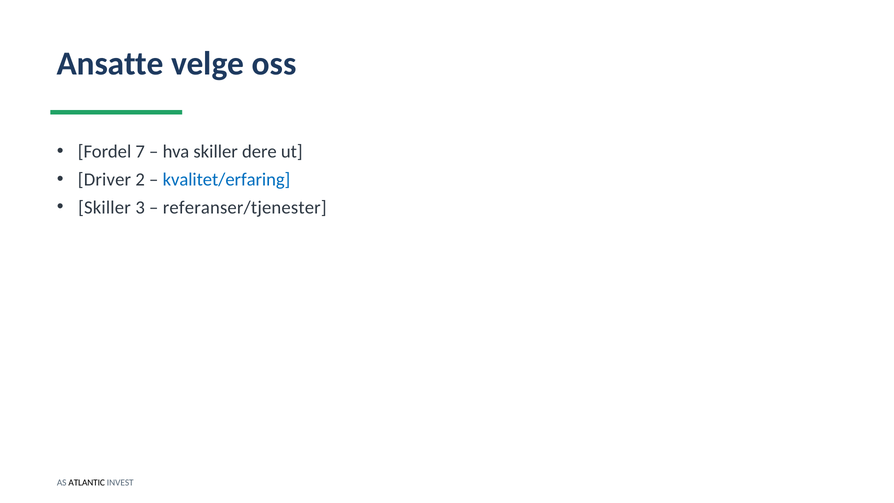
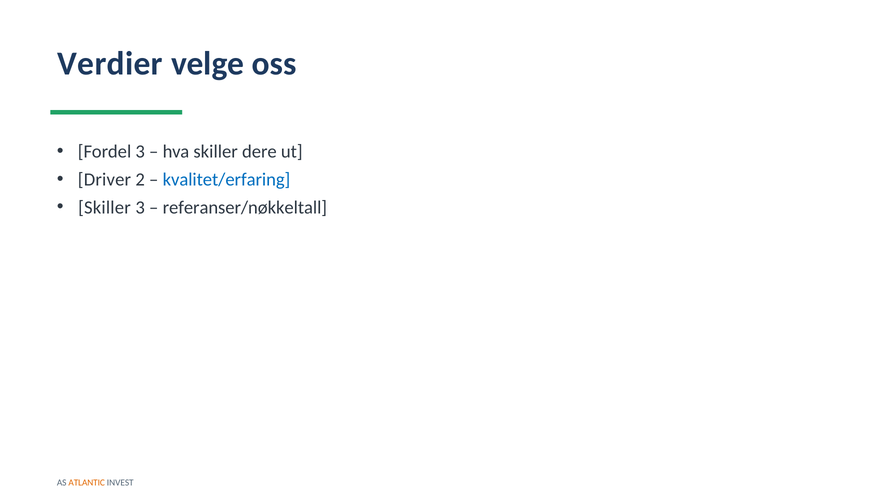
Ansatte: Ansatte -> Verdier (110, 64)
Fordel 7: 7 -> 3 (140, 151)
referanser/tjenester: referanser/tjenester -> referanser/nøkkeltall (245, 207)
ATLANTIC colour: black -> orange (87, 483)
